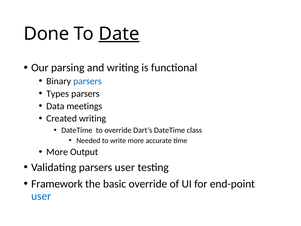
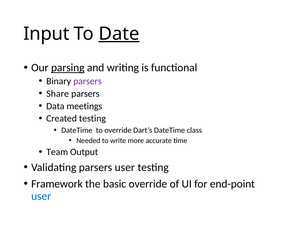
Done: Done -> Input (46, 34)
parsing underline: none -> present (68, 68)
parsers colour: blue -> purple (87, 81)
Types: Types -> Share (58, 93)
Created writing: writing -> testing (92, 118)
More: More -> Team (57, 152)
